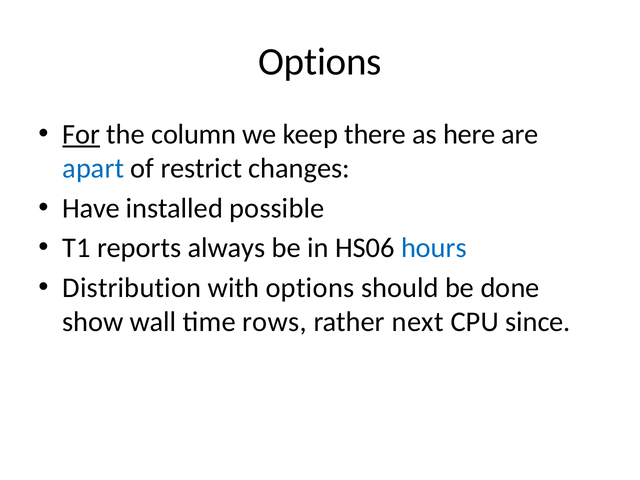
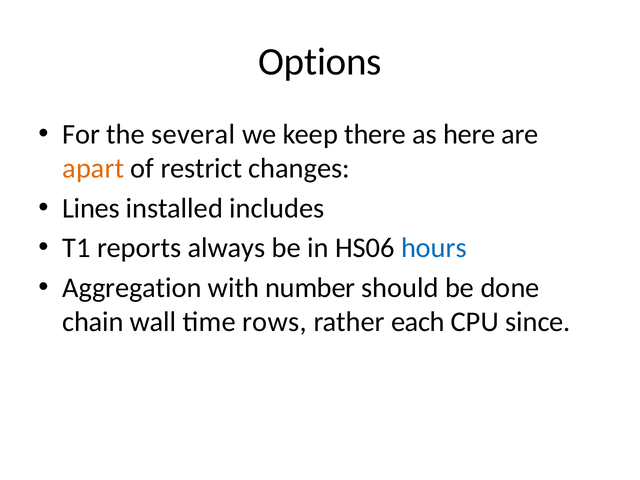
For underline: present -> none (81, 134)
column: column -> several (193, 134)
apart colour: blue -> orange (93, 168)
Have: Have -> Lines (91, 208)
possible: possible -> includes (277, 208)
Distribution: Distribution -> Aggregation (132, 288)
with options: options -> number (310, 288)
show: show -> chain (93, 322)
next: next -> each (418, 322)
